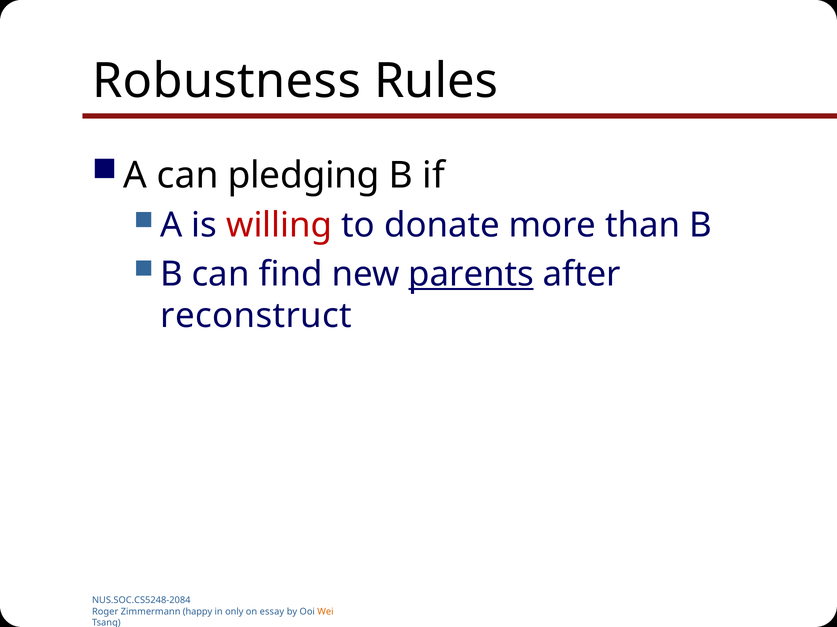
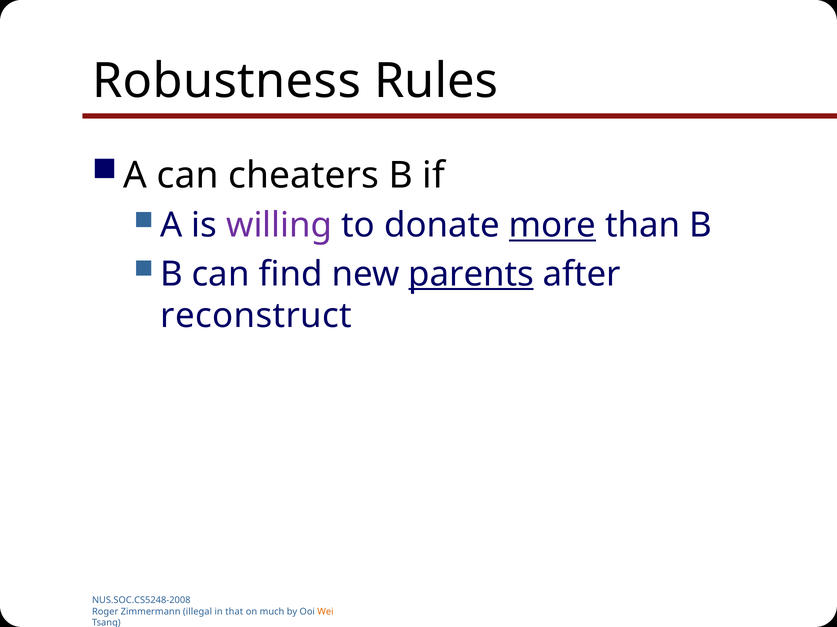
pledging: pledging -> cheaters (304, 176)
willing colour: red -> purple (279, 226)
more underline: none -> present (553, 226)
NUS.SOC.CS5248-2084: NUS.SOC.CS5248-2084 -> NUS.SOC.CS5248-2008 (141, 601)
happy: happy -> illegal (198, 612)
only: only -> that (234, 612)
essay: essay -> much (272, 612)
